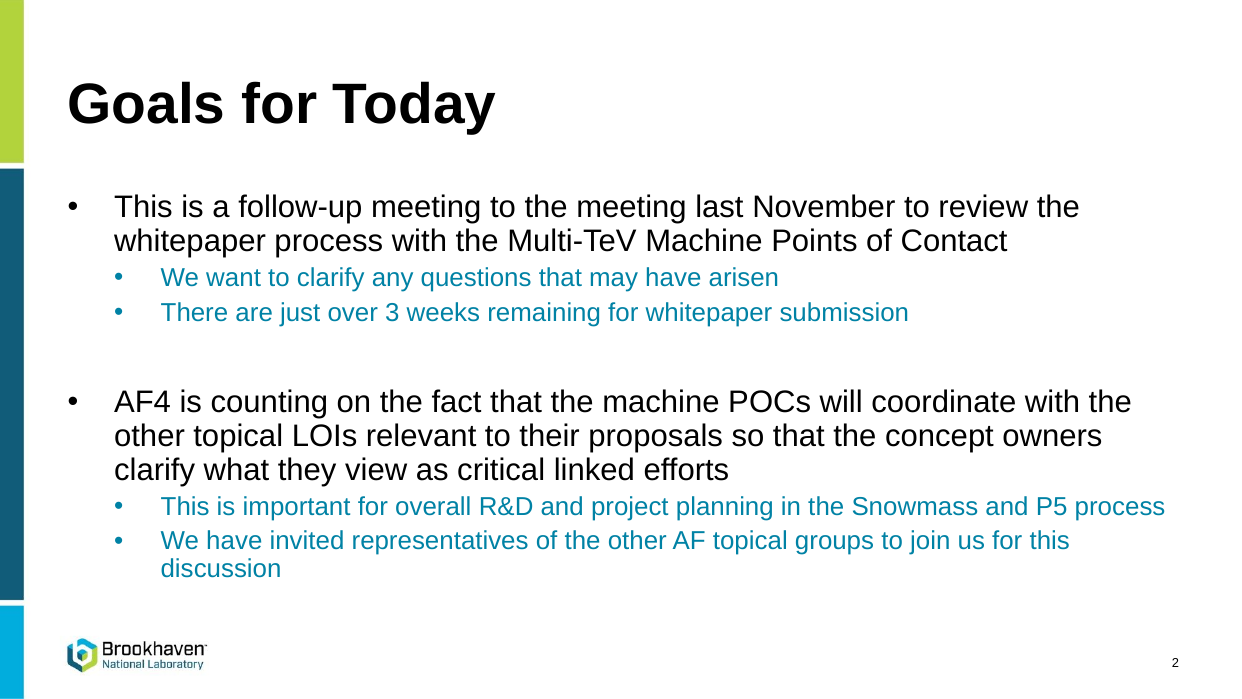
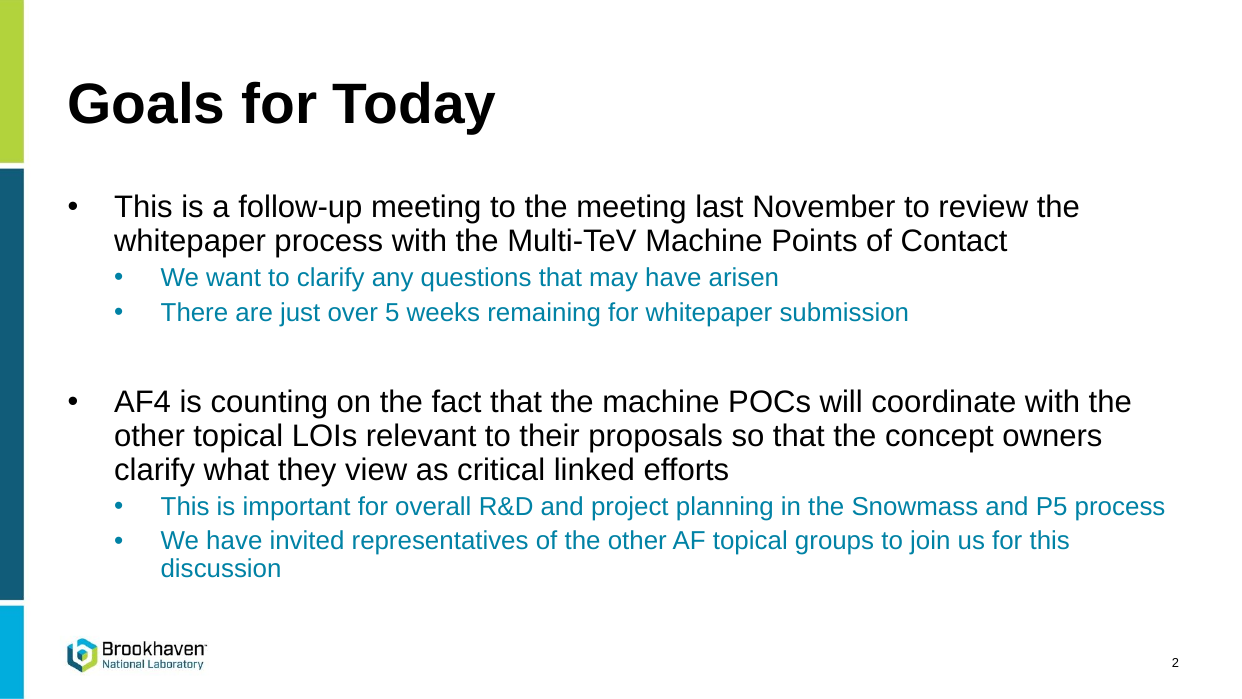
3: 3 -> 5 (392, 312)
